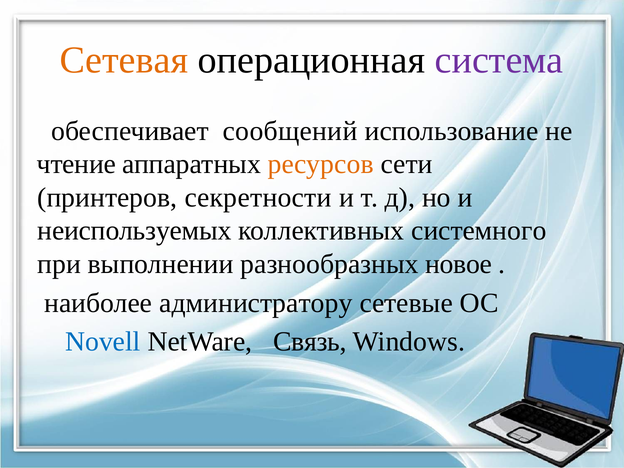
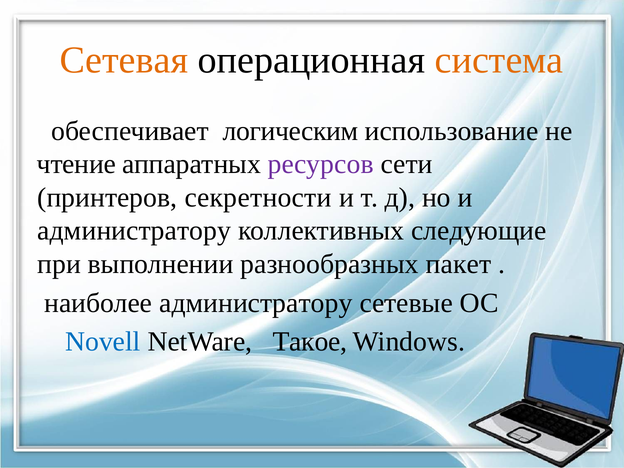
система colour: purple -> orange (499, 60)
сообщений: сообщений -> логическим (290, 131)
ресурсов colour: orange -> purple (321, 164)
неиспользуемых: неиспользуемых -> администратору (134, 231)
системного: системного -> следующие (479, 231)
новое: новое -> пакет (459, 264)
Связь: Связь -> Такое (310, 342)
